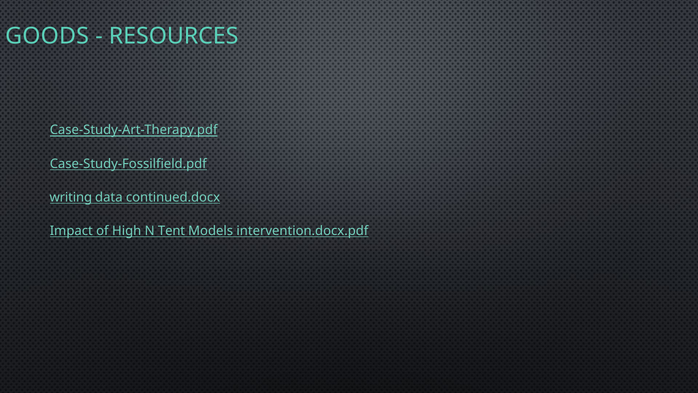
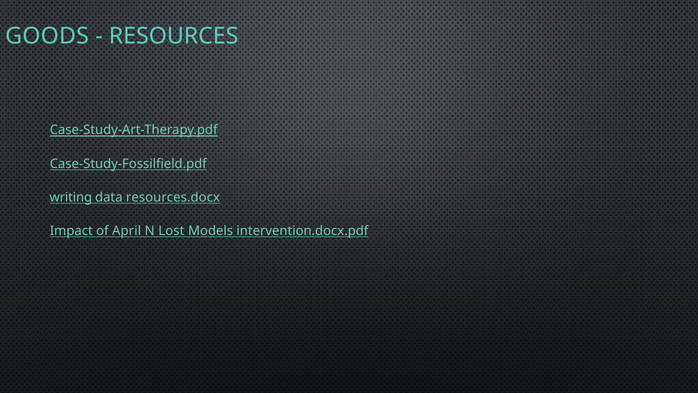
continued.docx: continued.docx -> resources.docx (173, 197)
High: High -> April (127, 231)
Tent: Tent -> Lost (171, 231)
